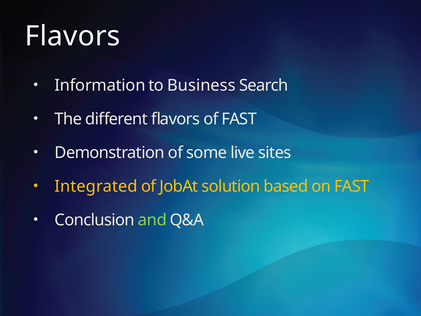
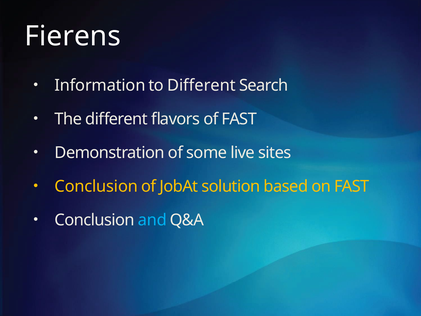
Flavors: Flavors -> Fierens (73, 36)
to Business: Business -> Different (201, 85)
Integrated: Integrated -> Conclusion (96, 186)
and colour: light green -> light blue (152, 220)
